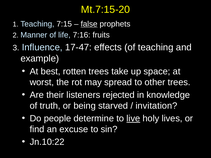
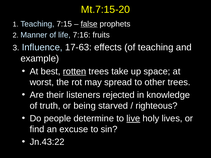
17-47: 17-47 -> 17-63 (78, 47)
rotten underline: none -> present (75, 71)
invitation: invitation -> righteous (156, 106)
Jn.10:22: Jn.10:22 -> Jn.43:22 (47, 142)
